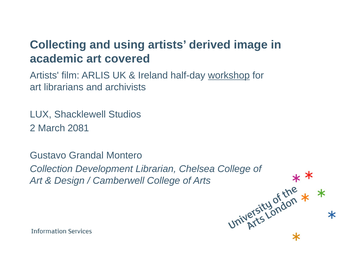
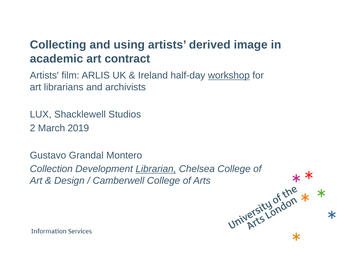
covered: covered -> contract (127, 59)
2081: 2081 -> 2019 (78, 128)
Librarian underline: none -> present (156, 169)
